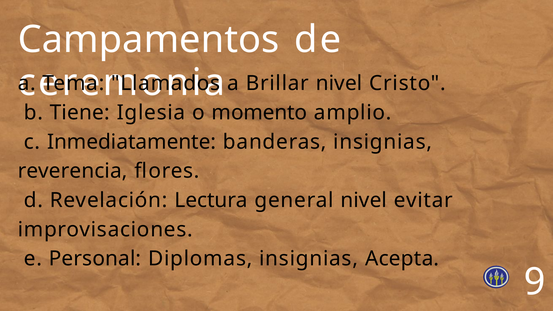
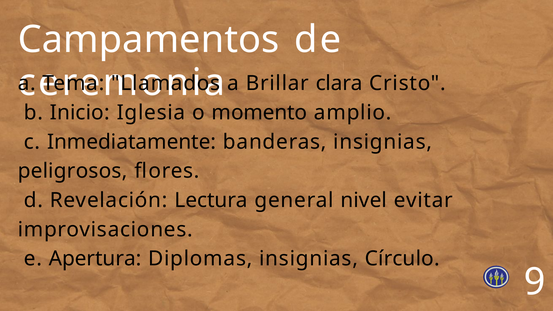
Brillar nivel: nivel -> clara (339, 83)
Tiene: Tiene -> Inicio (80, 113)
reverencia: reverencia -> peligrosos (72, 171)
Personal: Personal -> Apertura (95, 259)
Acepta: Acepta -> Círculo (402, 259)
